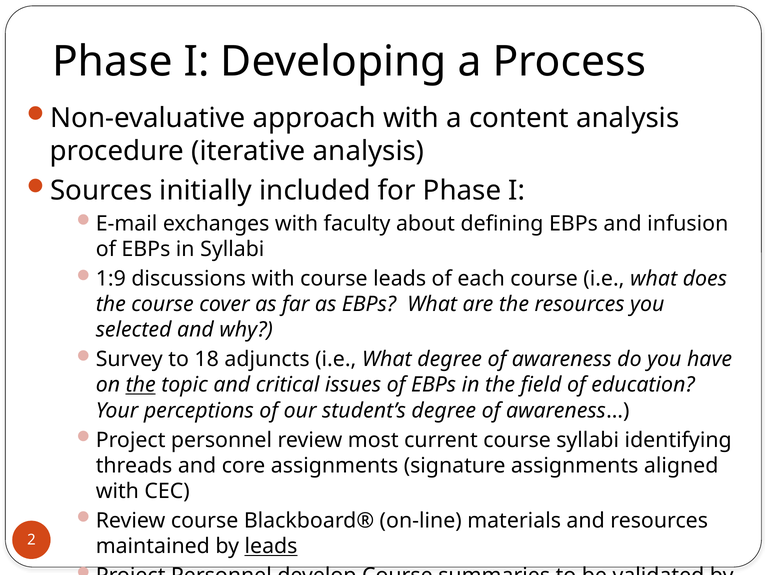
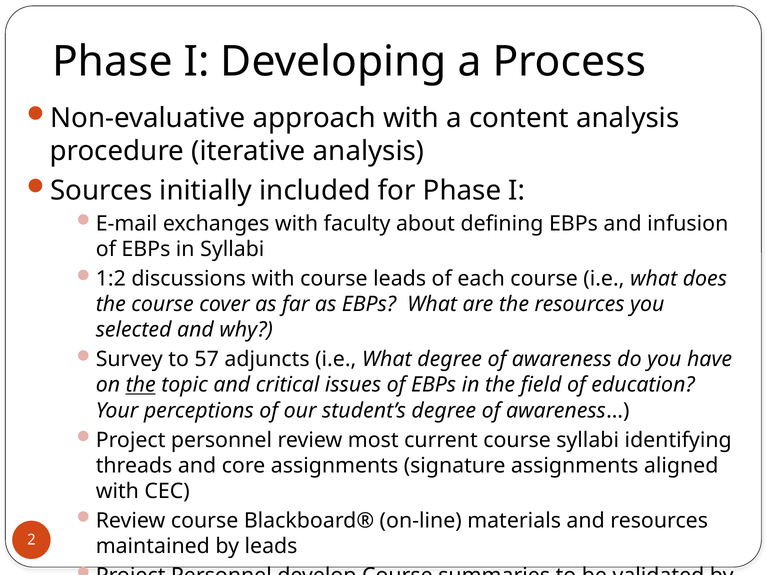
1:9: 1:9 -> 1:2 (111, 279)
18: 18 -> 57 (207, 360)
leads underline: present -> none (271, 546)
